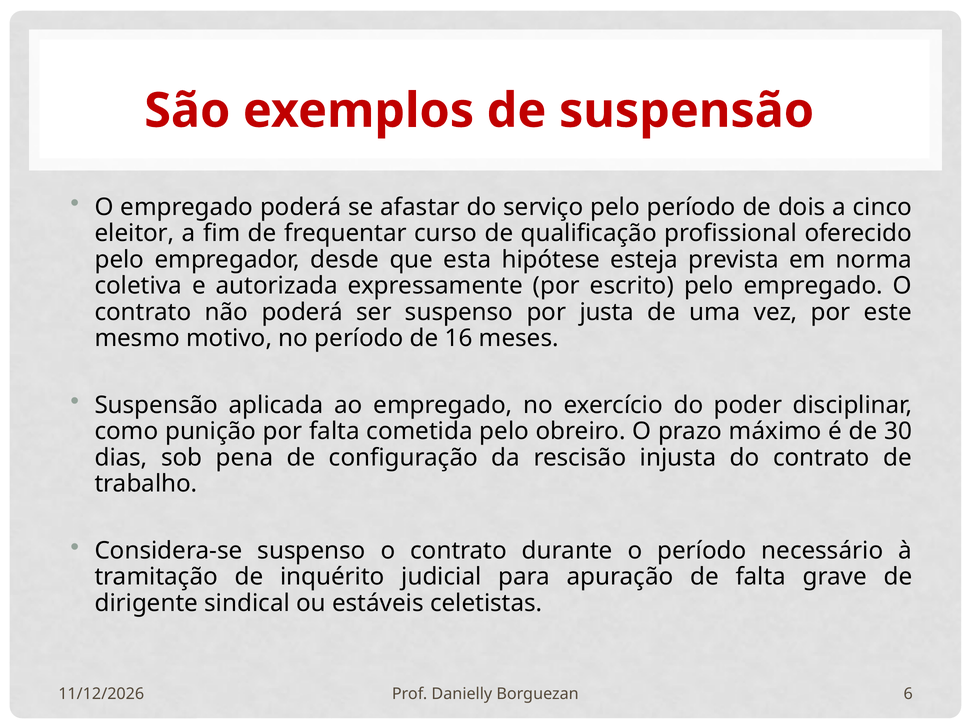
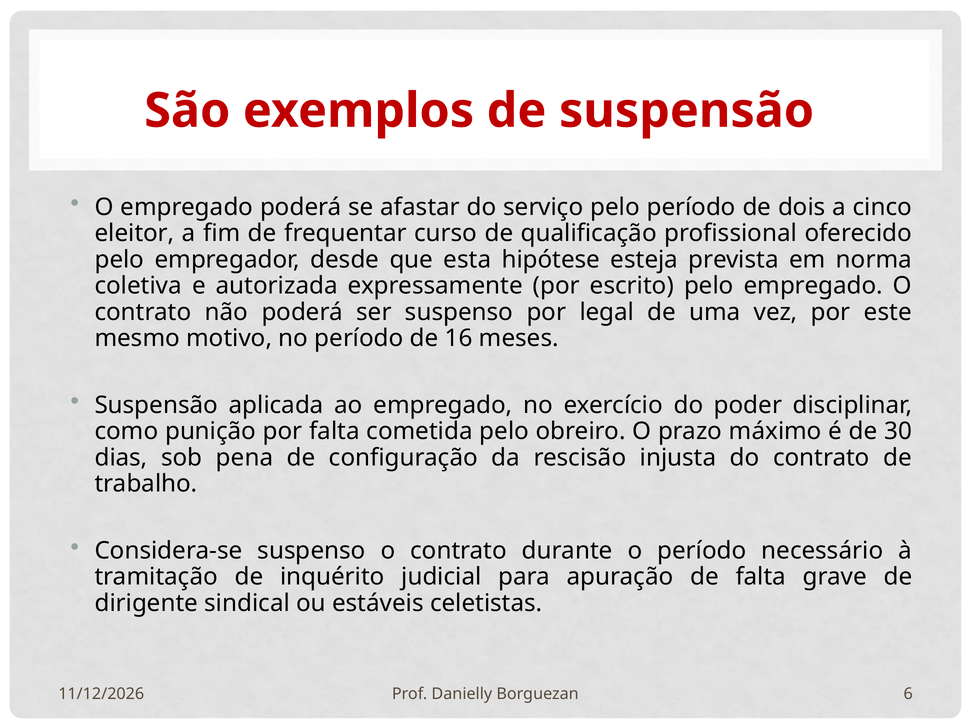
justa: justa -> legal (607, 312)
